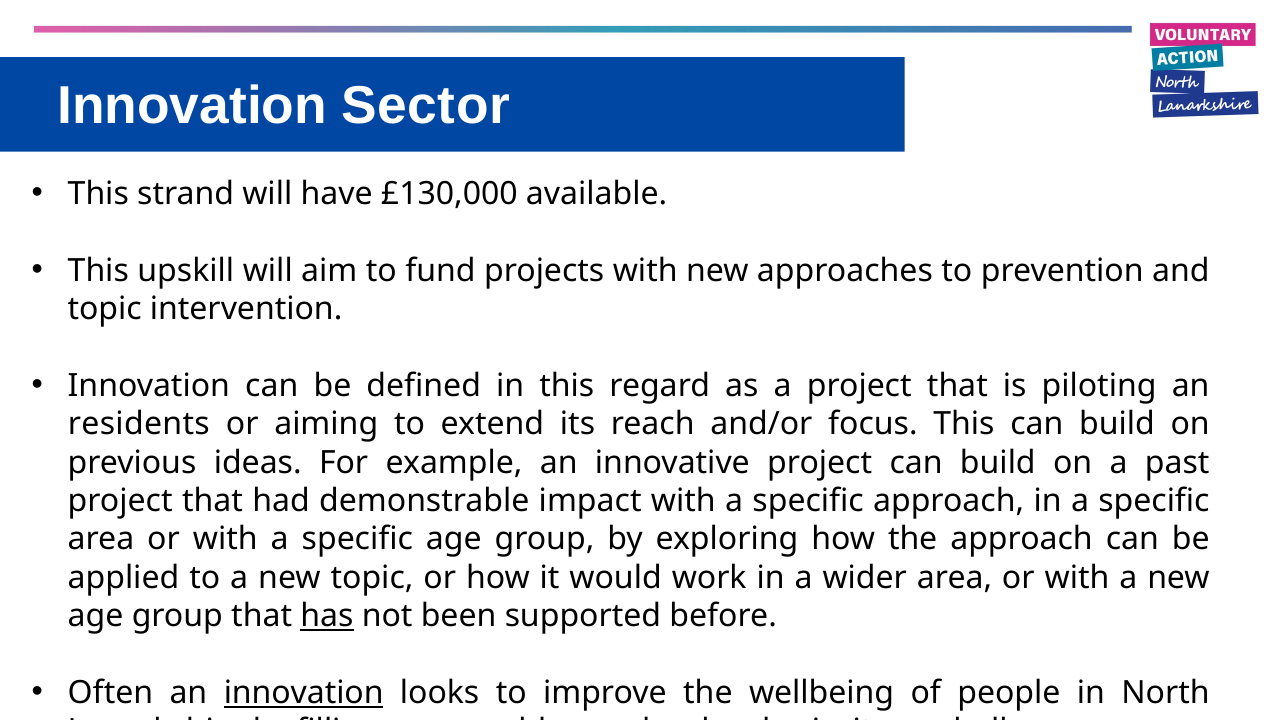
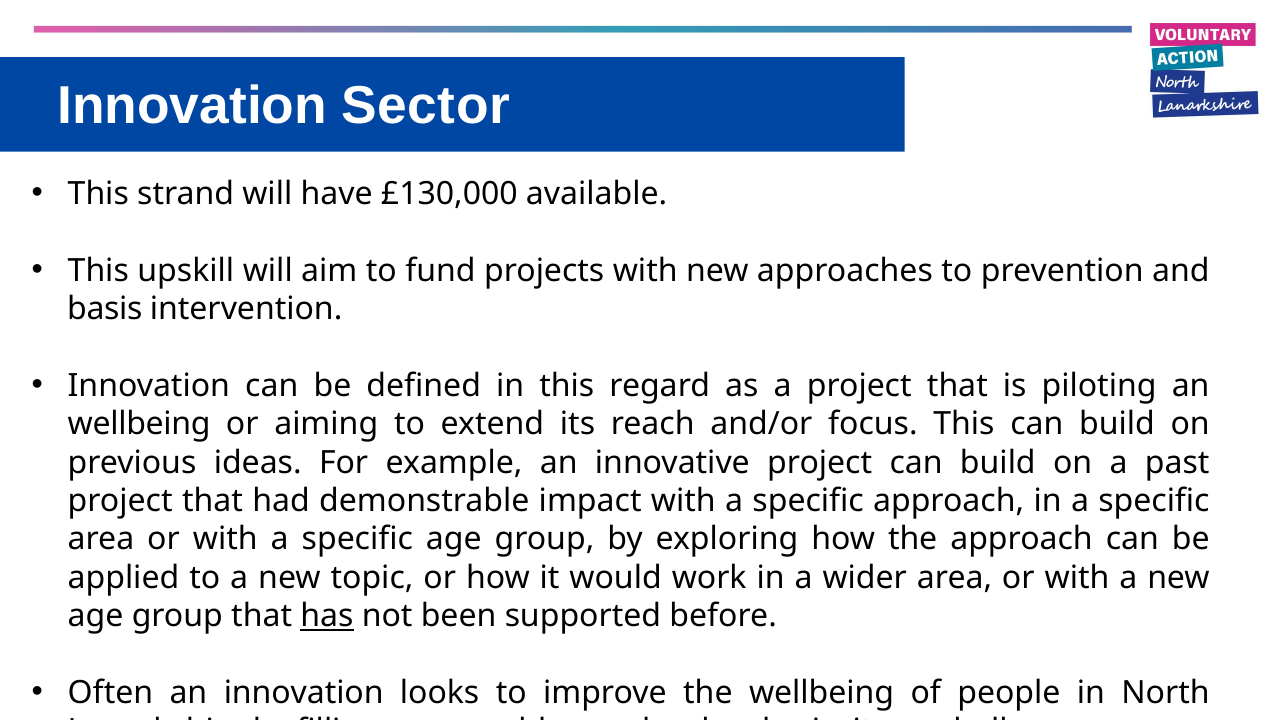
topic: topic -> basis (105, 309)
residents: residents -> wellbeing (139, 424)
innovation underline: present -> none (304, 693)
